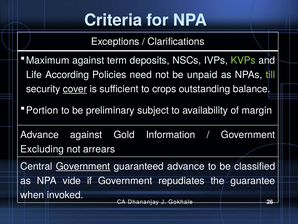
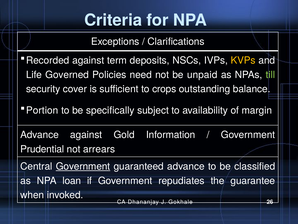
Maximum: Maximum -> Recorded (48, 60)
KVPs colour: light green -> yellow (243, 60)
According: According -> Governed (67, 75)
cover underline: present -> none (75, 89)
preliminary: preliminary -> specifically (110, 110)
Excluding: Excluding -> Prudential (42, 149)
vide: vide -> loan (72, 180)
